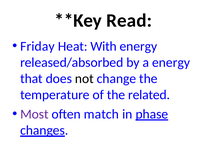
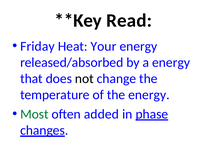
With: With -> Your (103, 46)
the related: related -> energy (149, 95)
Most colour: purple -> green (34, 114)
match: match -> added (101, 114)
